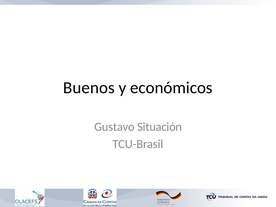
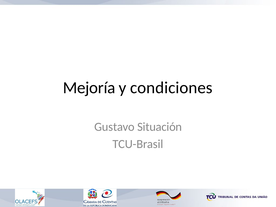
Buenos: Buenos -> Mejoría (89, 88)
económicos: económicos -> condiciones (171, 88)
